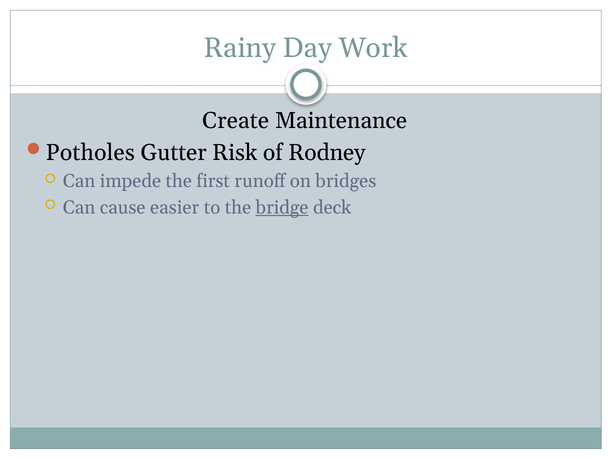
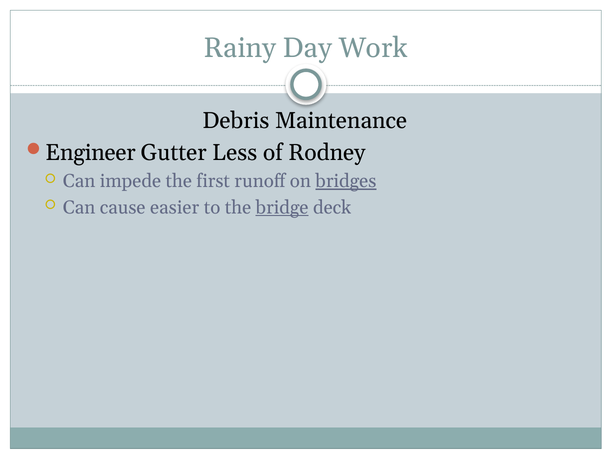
Create: Create -> Debris (236, 121)
Potholes: Potholes -> Engineer (90, 153)
Risk: Risk -> Less (235, 153)
bridges underline: none -> present (346, 181)
